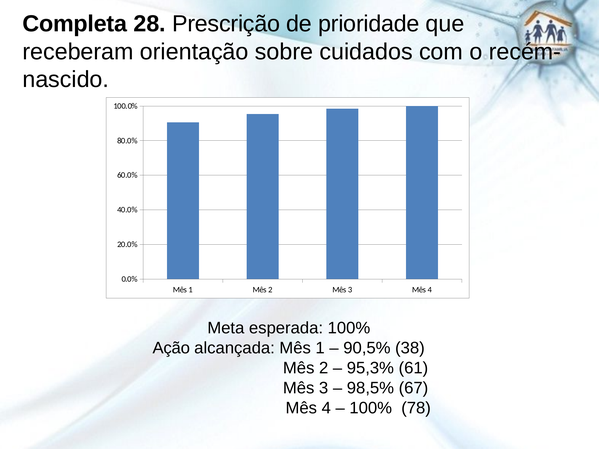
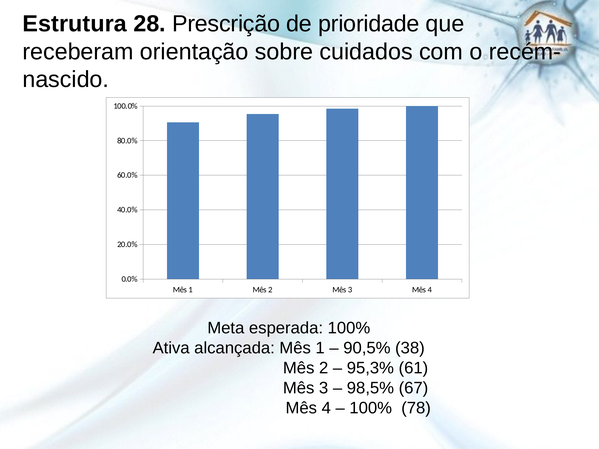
Completa: Completa -> Estrutura (75, 24)
Ação: Ação -> Ativa (171, 348)
